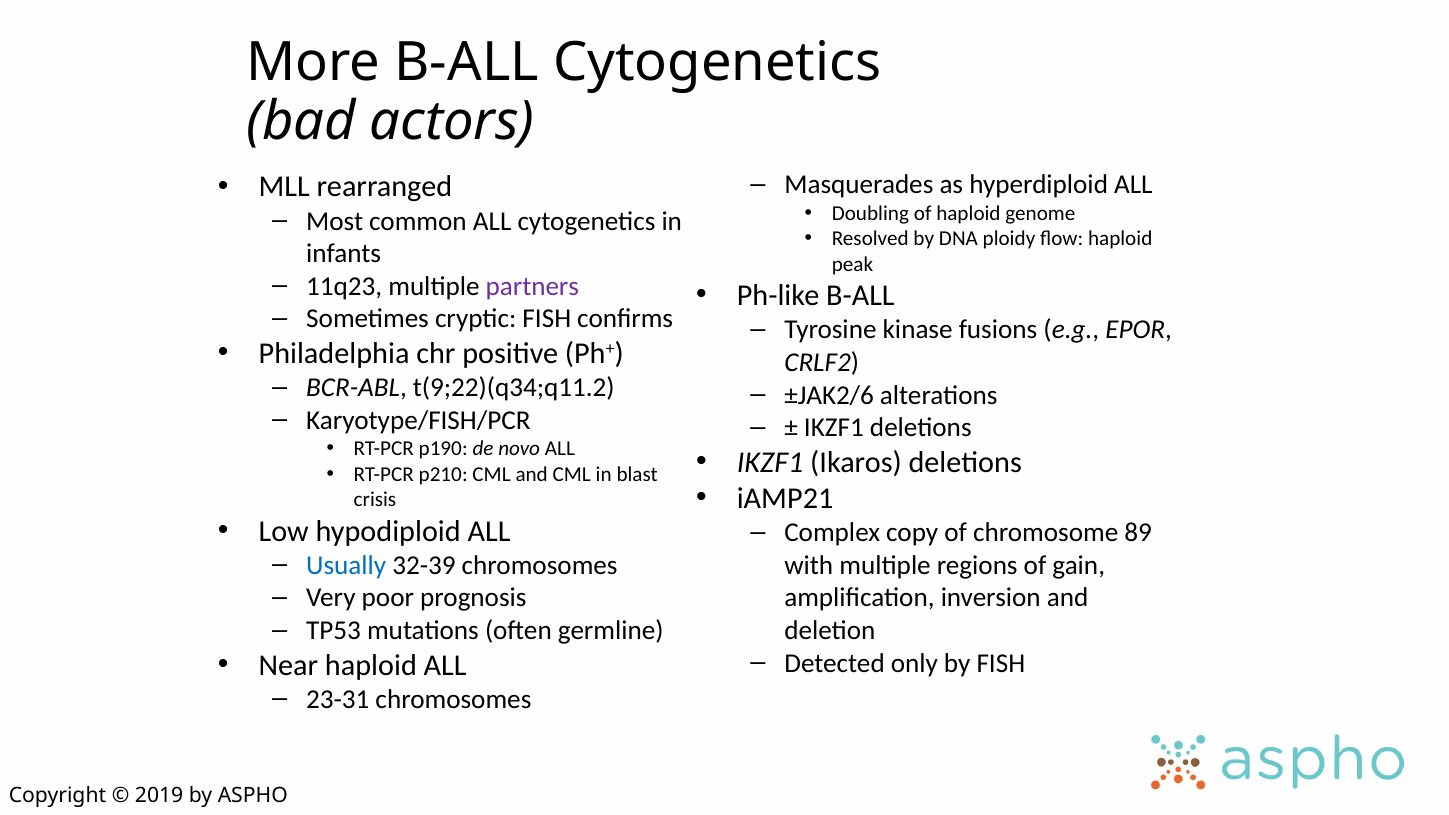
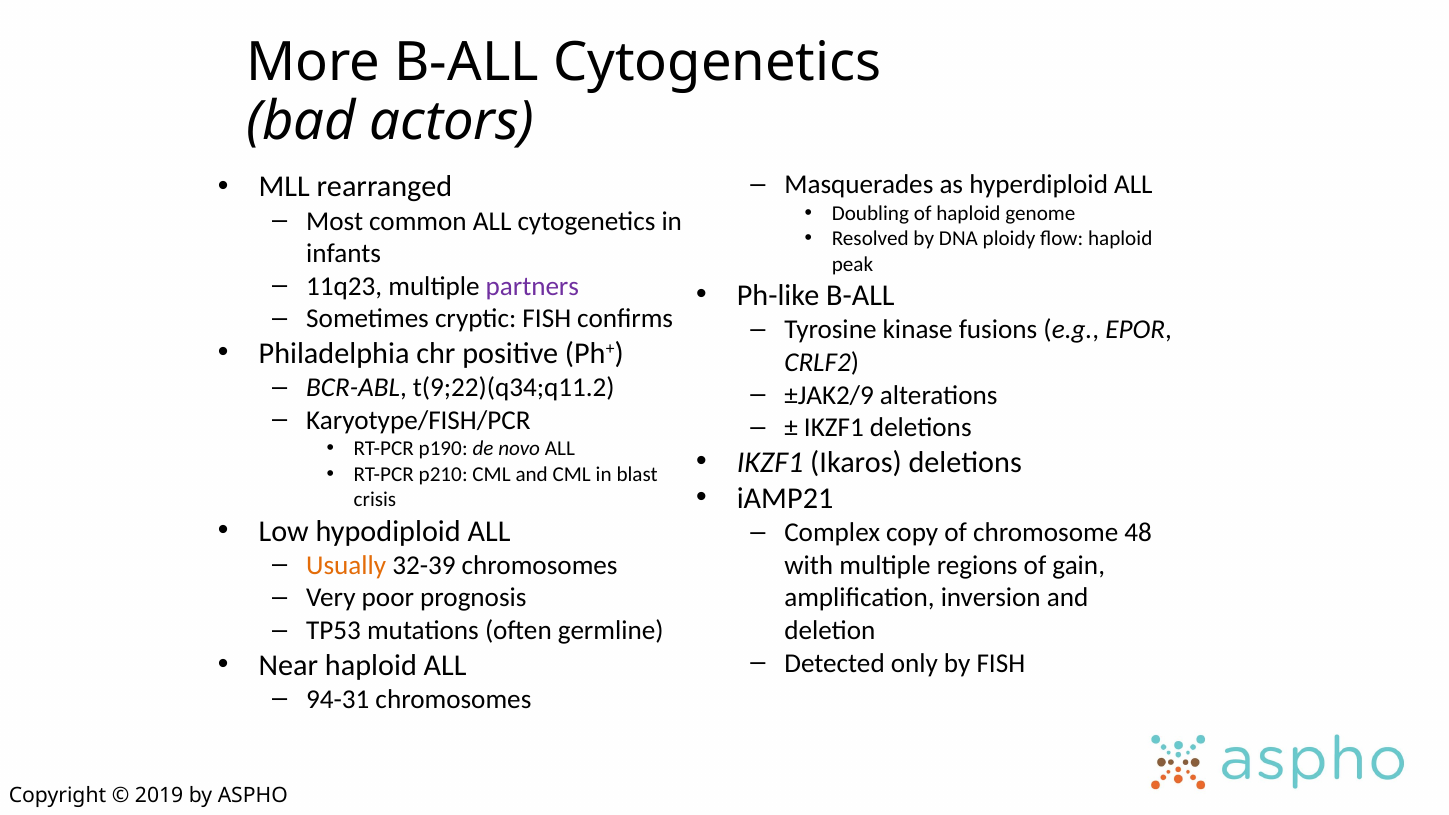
±JAK2/6: ±JAK2/6 -> ±JAK2/9 (829, 395)
89: 89 -> 48 (1138, 533)
Usually colour: blue -> orange (346, 565)
23-31: 23-31 -> 94-31 (338, 699)
